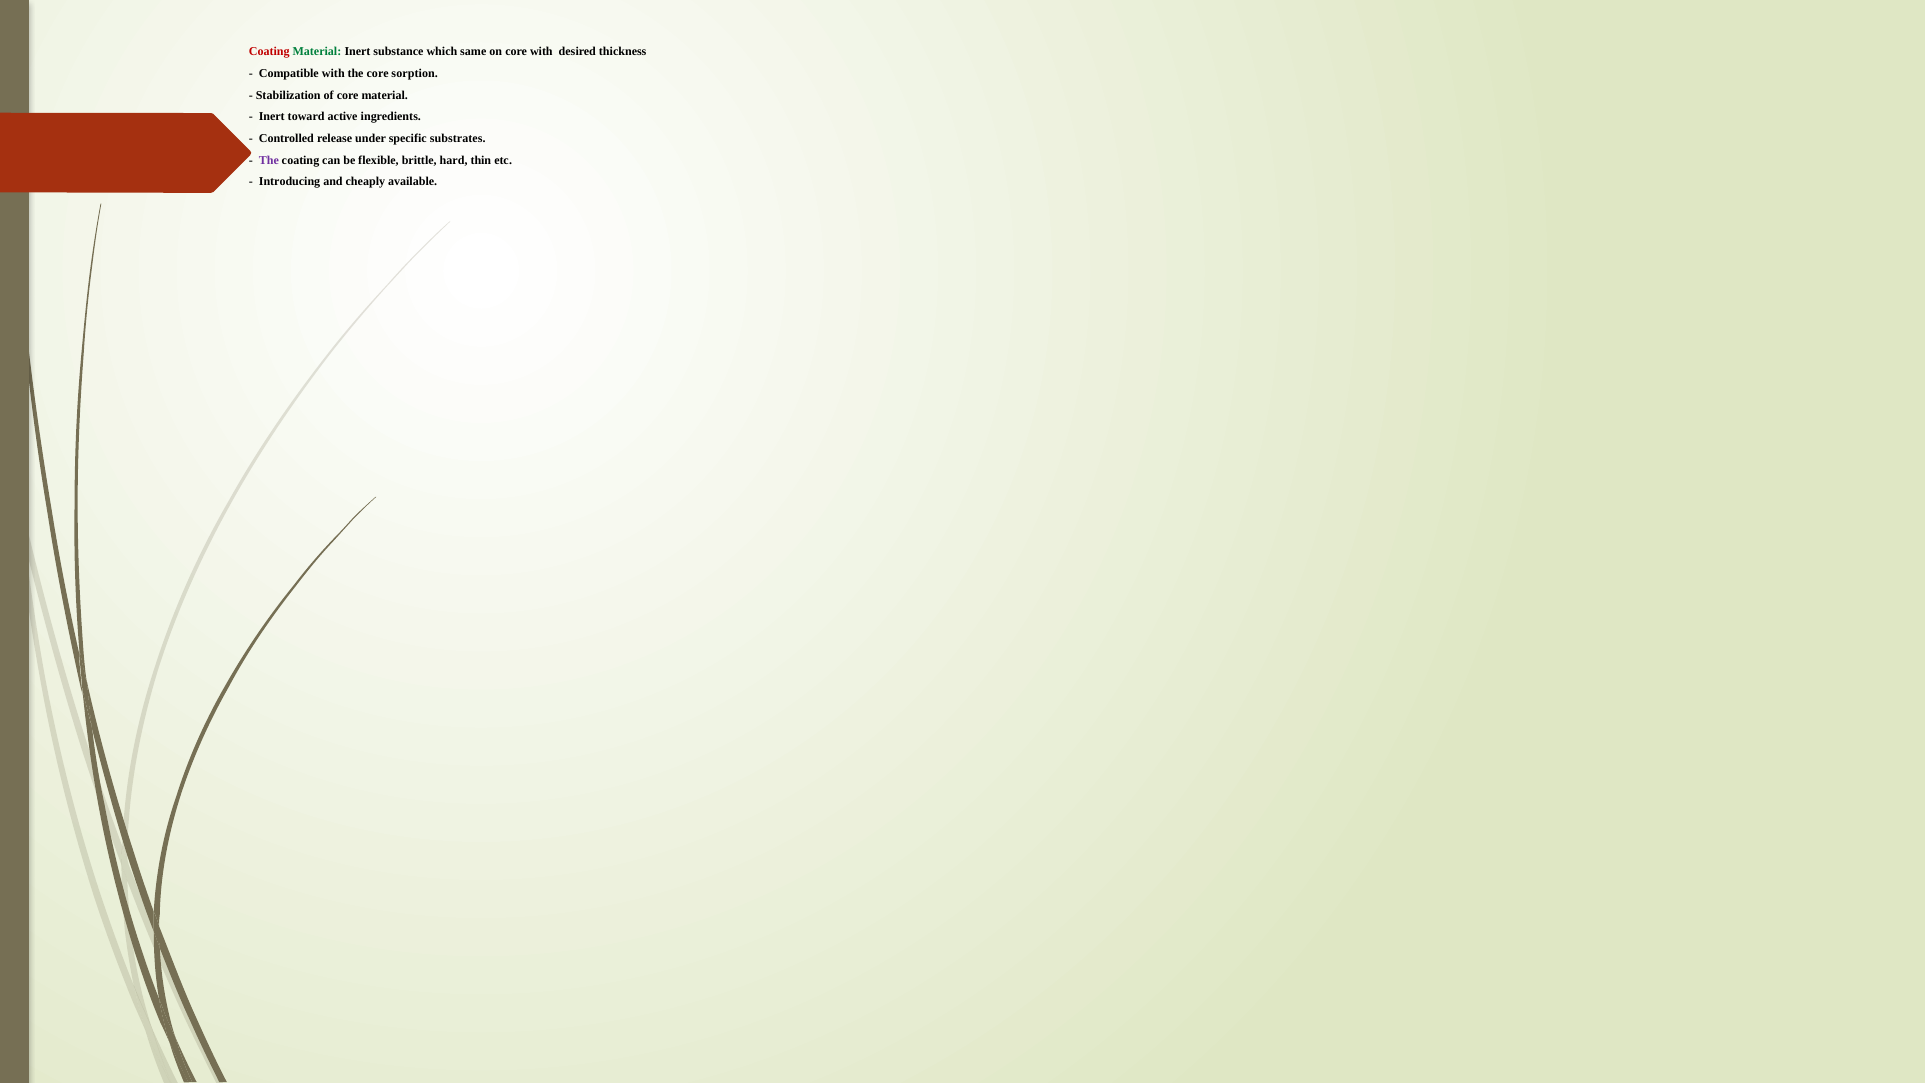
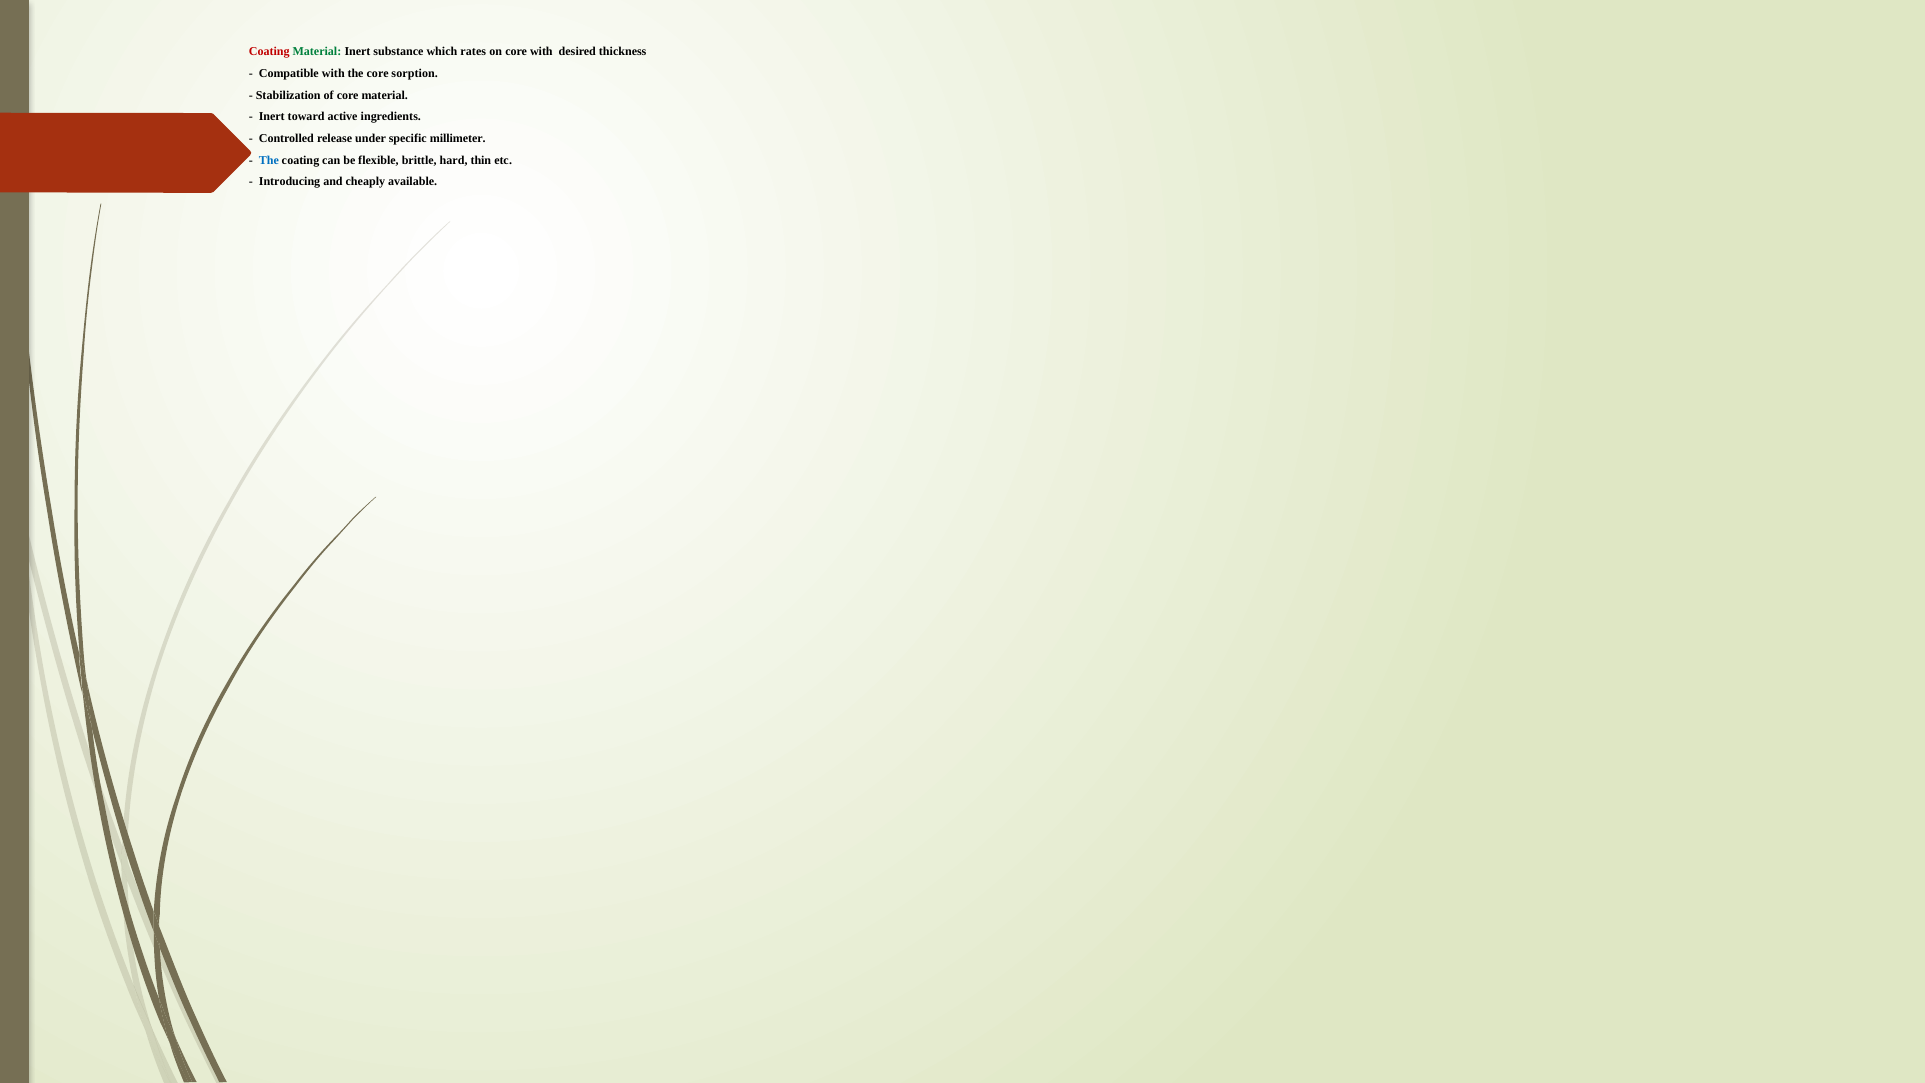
same: same -> rates (473, 52)
substrates: substrates -> millimeter (458, 138)
The colour: purple -> blue (269, 160)
